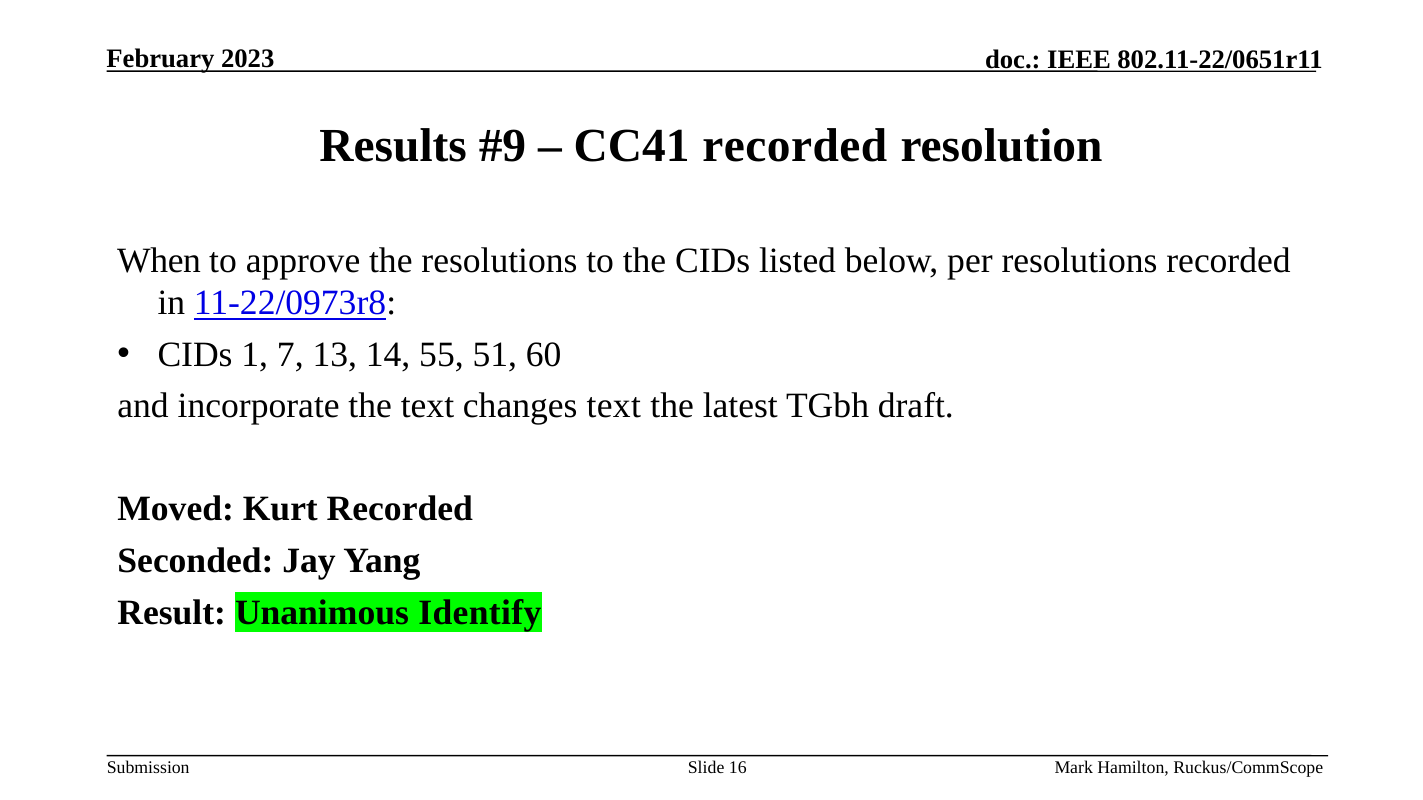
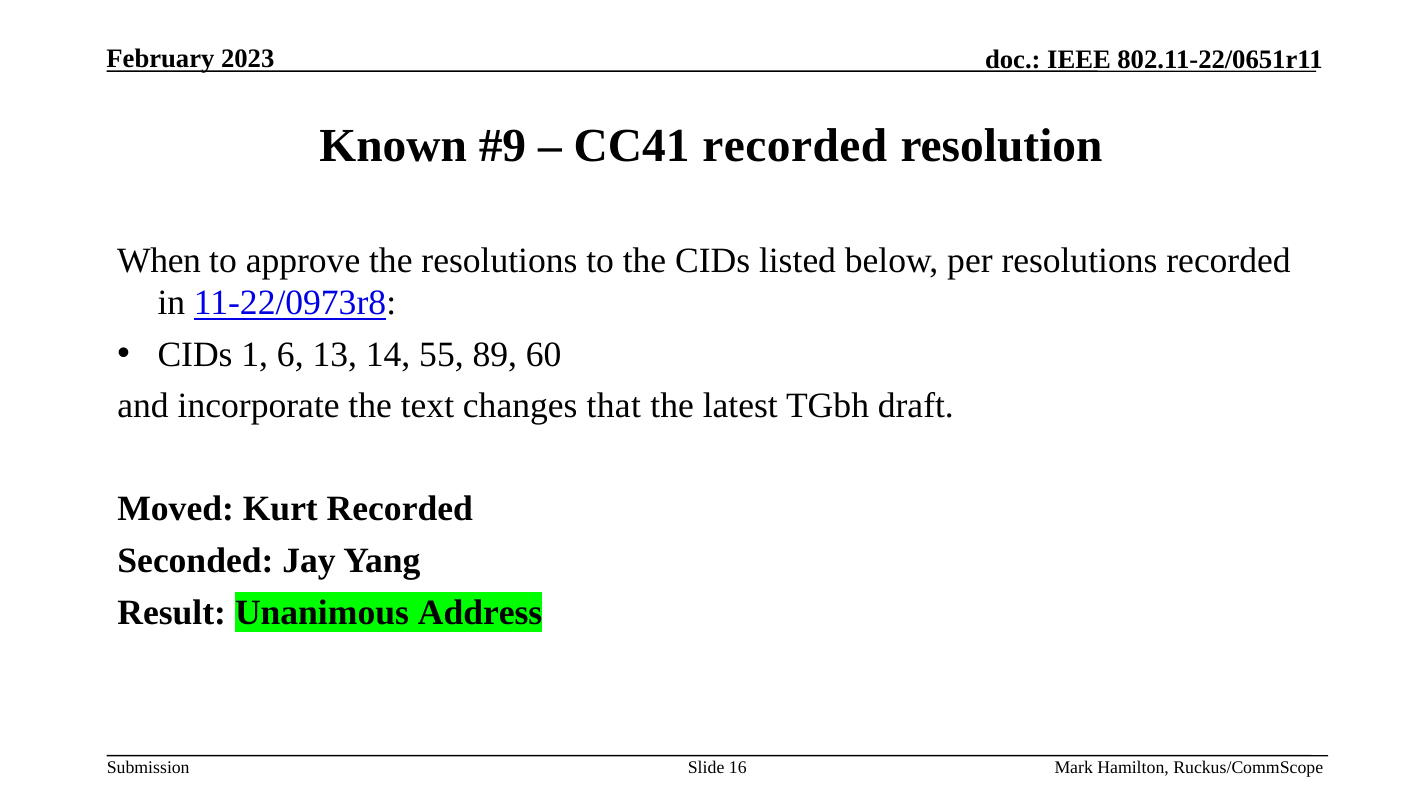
Results: Results -> Known (393, 145)
7: 7 -> 6 (290, 355)
51: 51 -> 89 (495, 355)
changes text: text -> that (614, 406)
Identify: Identify -> Address (480, 613)
